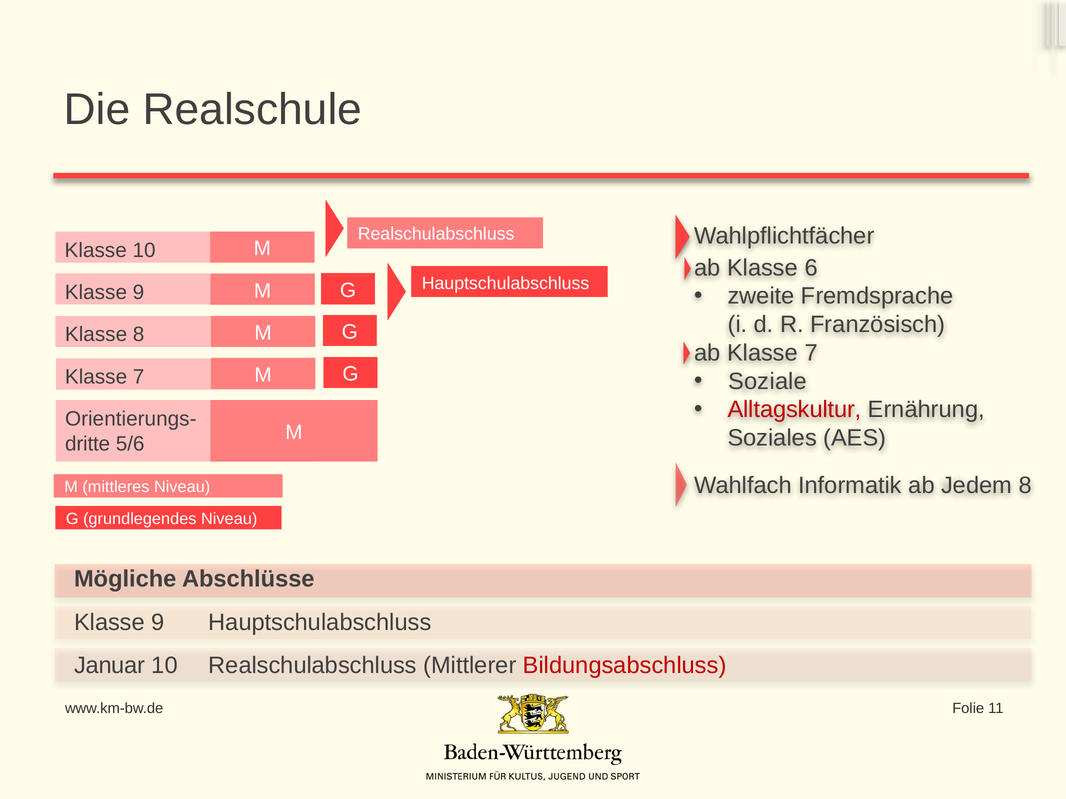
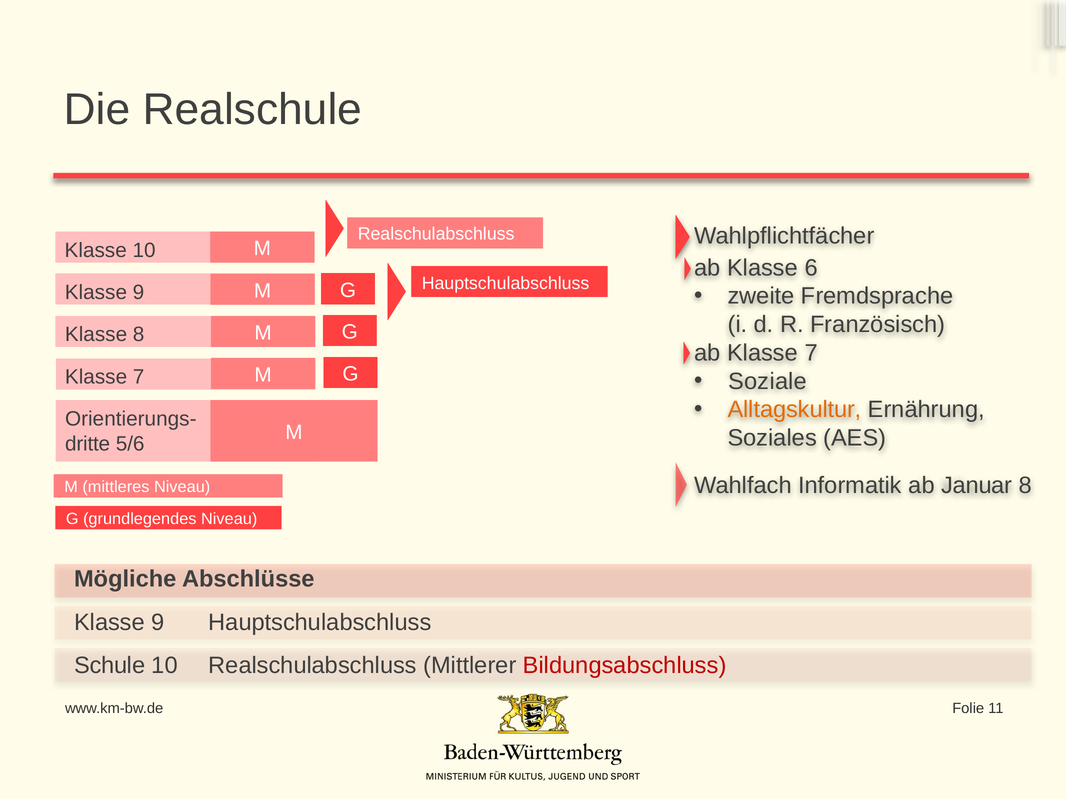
Alltagskultur colour: red -> orange (795, 410)
Jedem: Jedem -> Januar (977, 486)
Januar: Januar -> Schule (110, 666)
